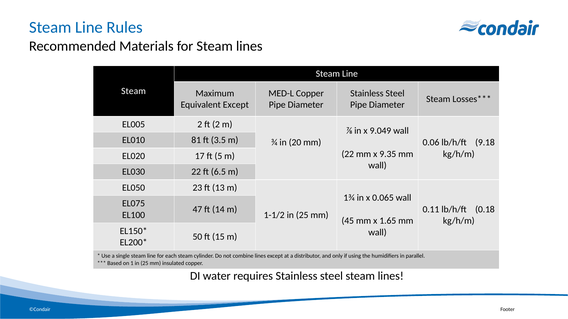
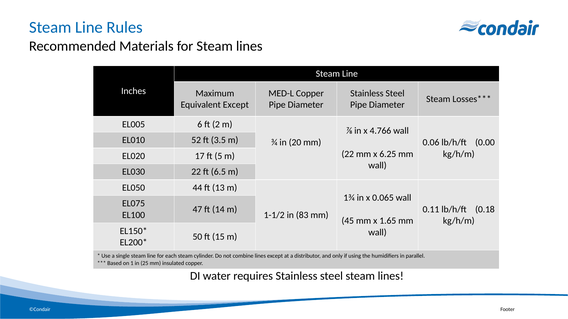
Steam: Steam -> Inches (134, 91)
EL005 2: 2 -> 6 (200, 125)
9.049: 9.049 -> 4.766 (380, 131)
81: 81 -> 52 (196, 140)
9.18: 9.18 -> 0.00 (485, 143)
9.35: 9.35 -> 6.25 (388, 154)
23: 23 -> 44 (197, 188)
1-1/2 in 25: 25 -> 83 (302, 215)
